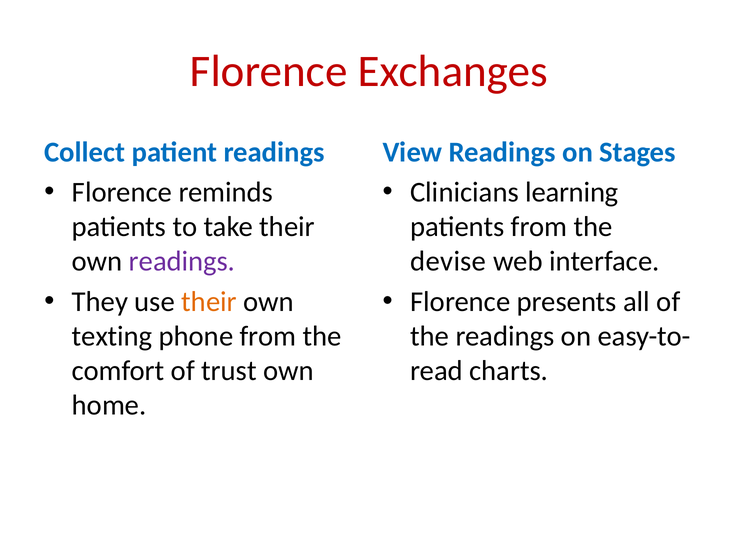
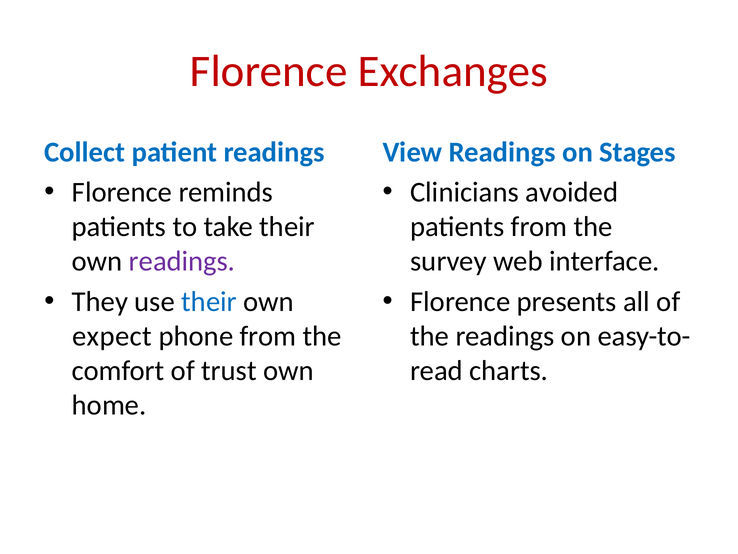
learning: learning -> avoided (572, 192)
devise: devise -> survey (448, 261)
their colour: orange -> blue (209, 301)
texting: texting -> expect (112, 336)
